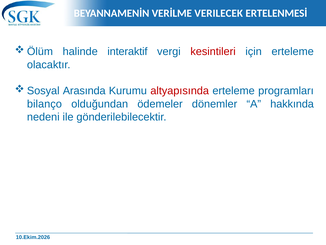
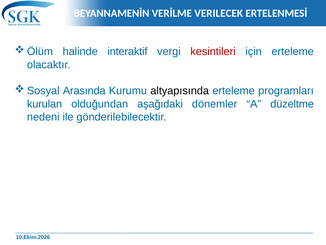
altyapısında colour: red -> black (180, 91)
bilanço: bilanço -> kurulan (45, 104)
ödemeler: ödemeler -> aşağıdaki (160, 104)
hakkında: hakkında -> düzeltme (292, 104)
